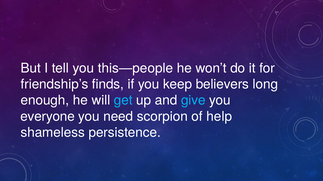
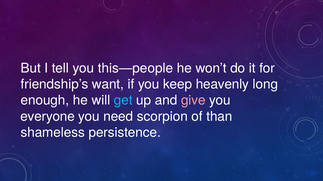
finds: finds -> want (108, 85)
believers: believers -> heavenly (222, 85)
give colour: light blue -> pink (193, 101)
help: help -> than (219, 117)
